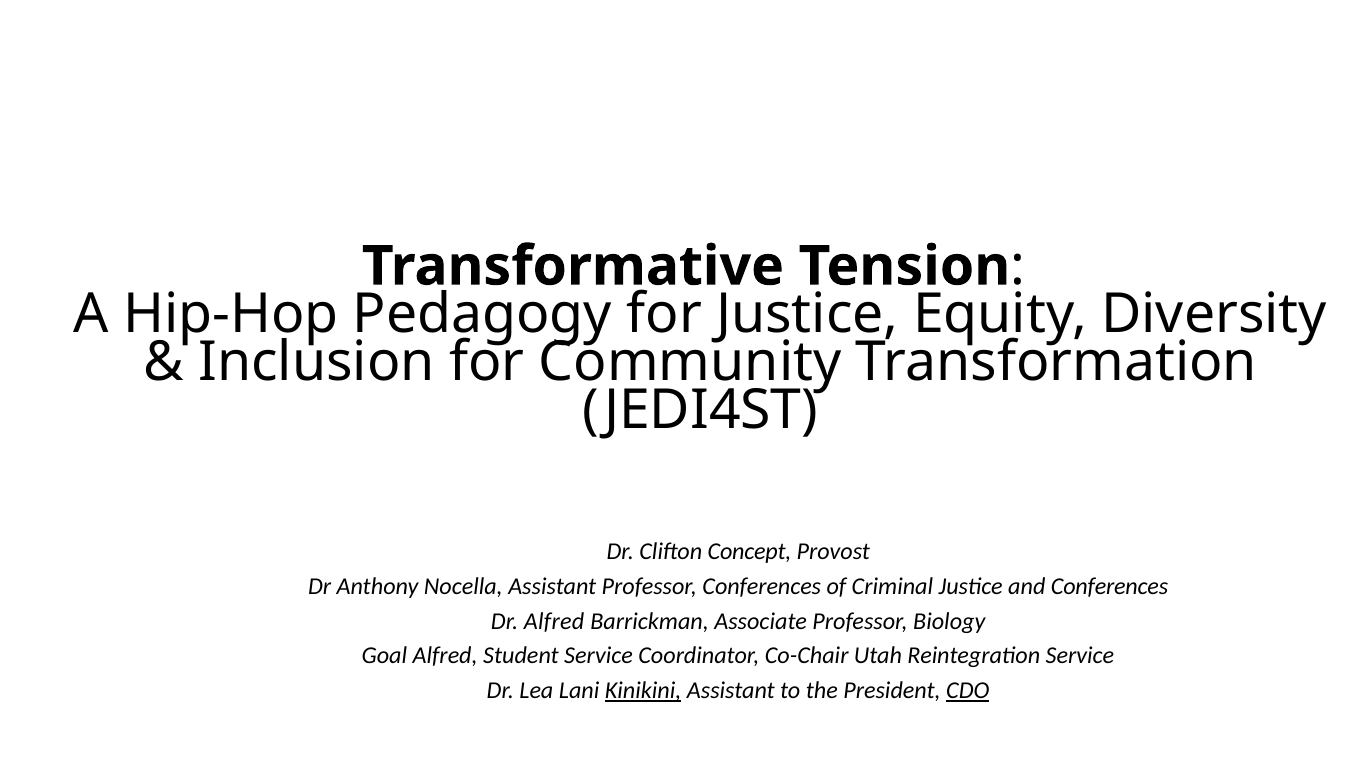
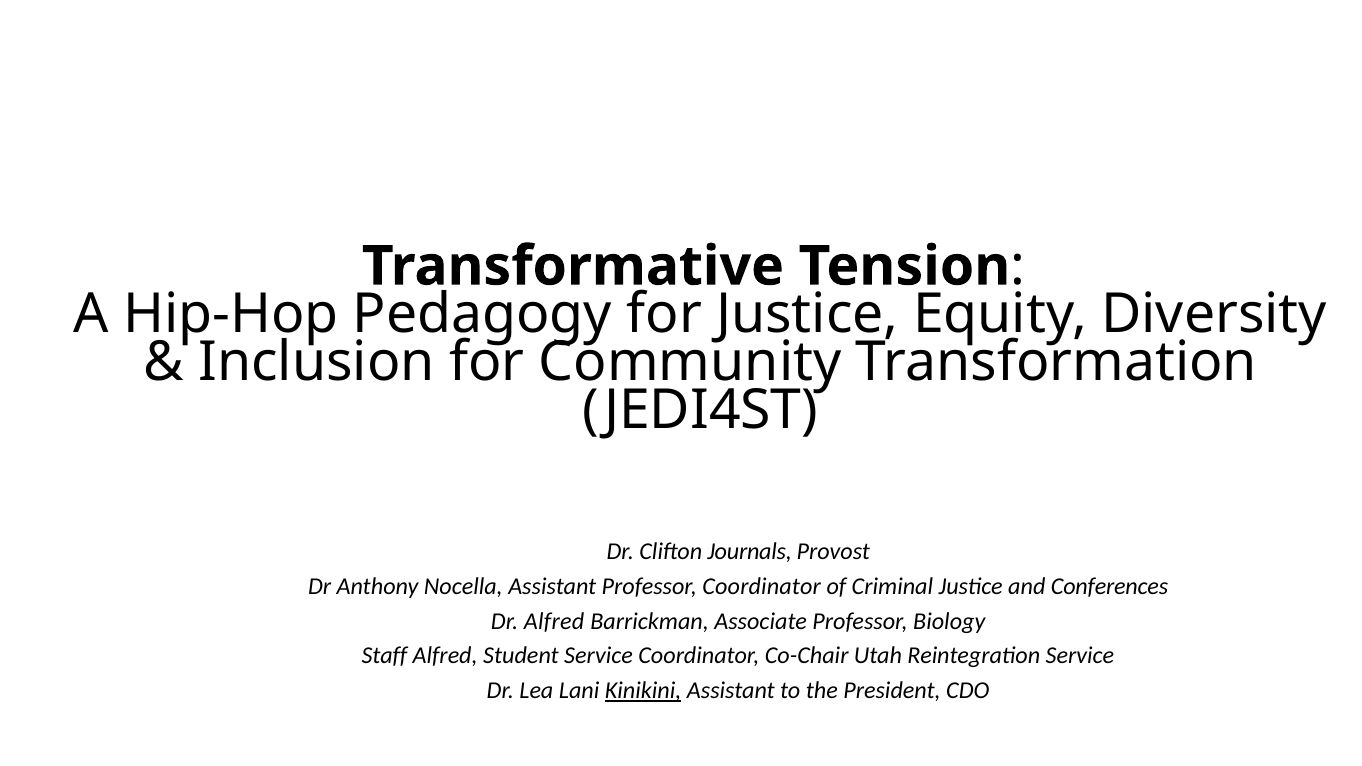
Concept: Concept -> Journals (750, 552)
Professor Conferences: Conferences -> Coordinator (762, 587)
Goal: Goal -> Staff (384, 656)
CDO underline: present -> none (968, 691)
